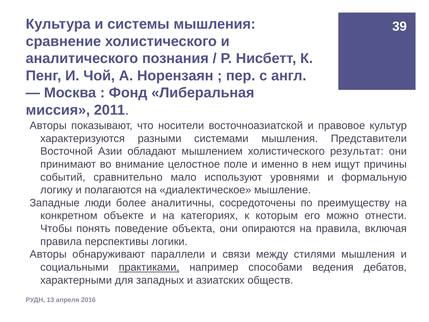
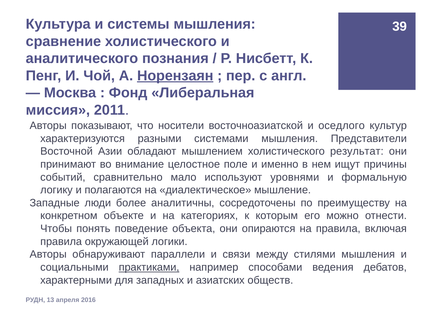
Норензаян underline: none -> present (175, 76)
правовое: правовое -> оседлого (342, 126)
перспективы: перспективы -> окружающей (117, 241)
